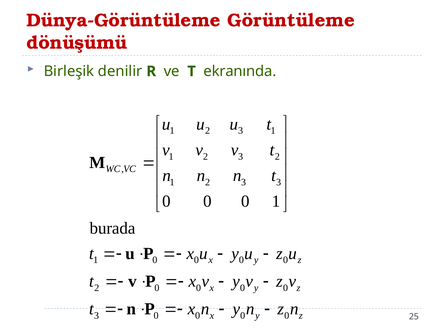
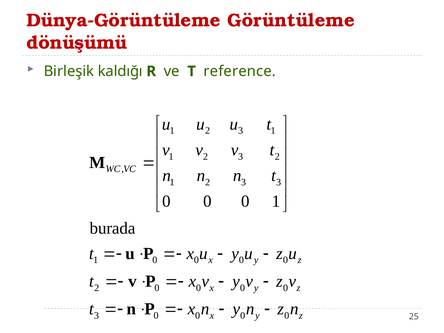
denilir: denilir -> kaldığı (120, 71)
ekranında: ekranında -> reference (240, 71)
